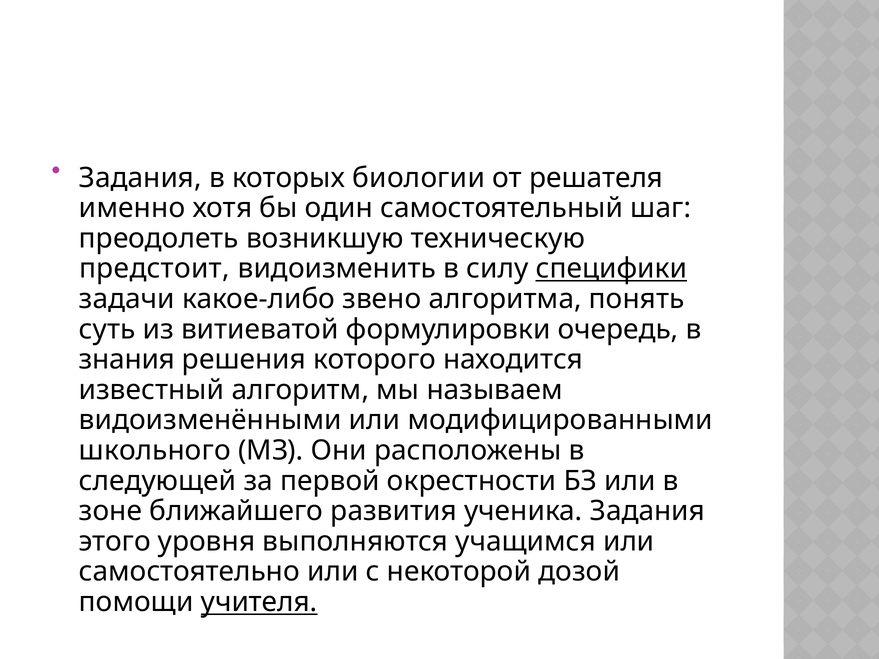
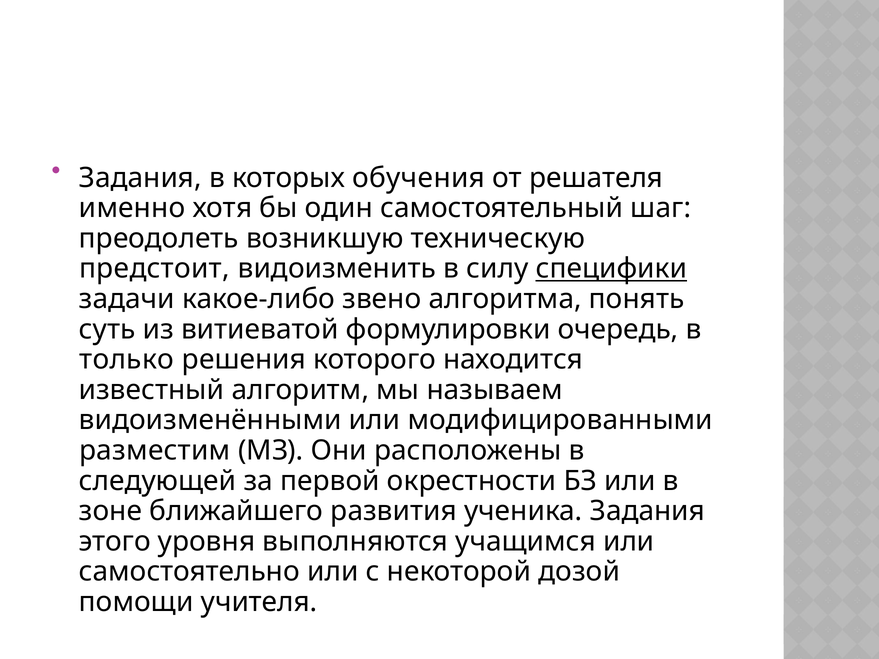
биологии: биологии -> обучения (419, 178)
знания: знания -> только (127, 360)
школьного: школьного -> разместим (155, 451)
учителя underline: present -> none (259, 602)
